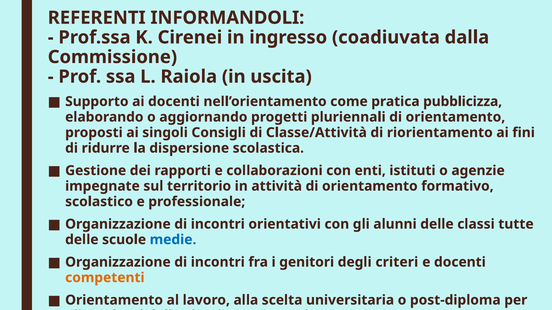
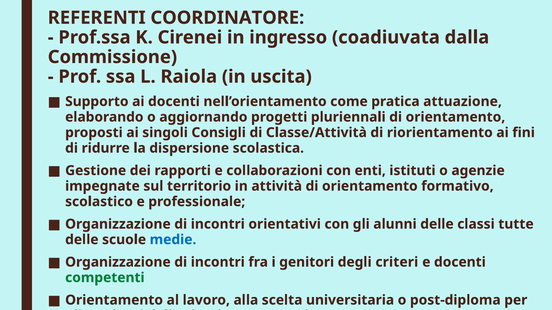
INFORMANDOLI: INFORMANDOLI -> COORDINATORE (227, 18)
pubblicizza: pubblicizza -> attuazione (463, 102)
competenti colour: orange -> green (105, 278)
